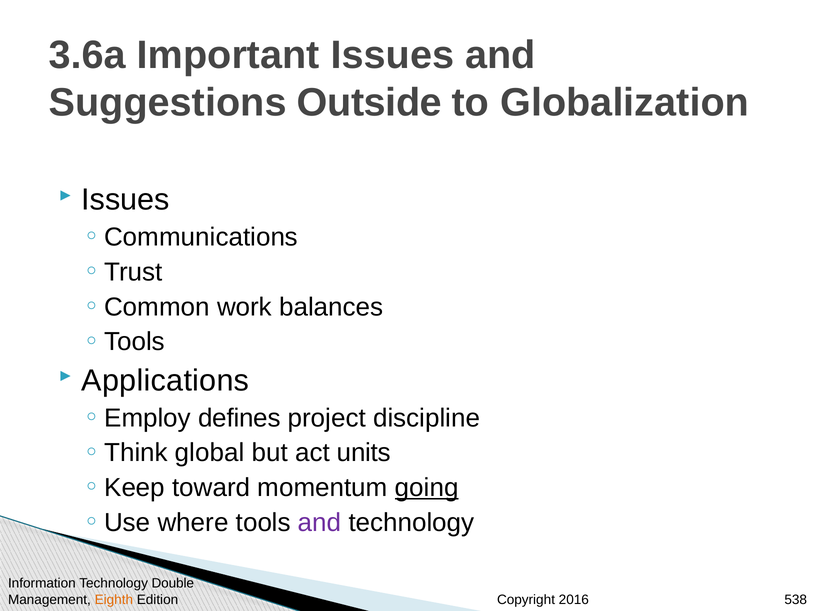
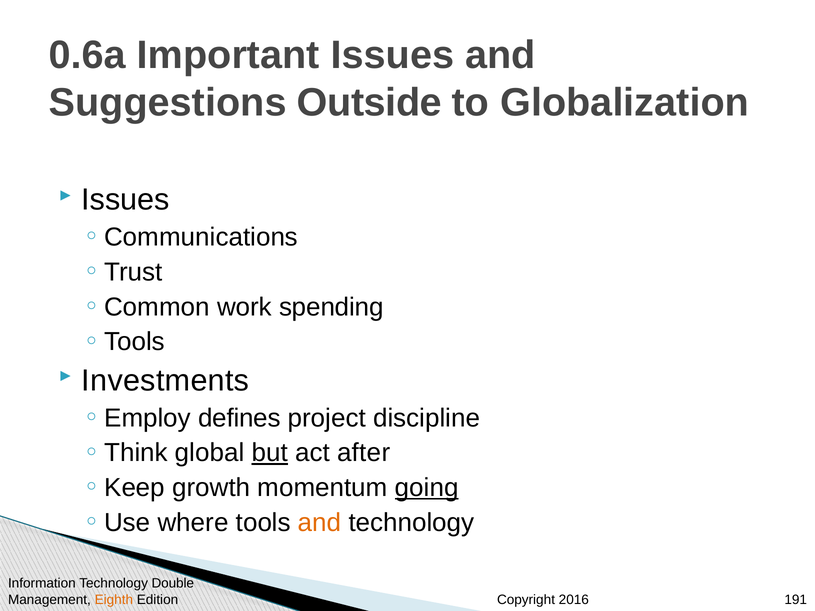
3.6a: 3.6a -> 0.6a (87, 55)
balances: balances -> spending (331, 307)
Applications: Applications -> Investments (165, 381)
but underline: none -> present (270, 453)
units: units -> after (364, 453)
toward: toward -> growth (211, 488)
and colour: purple -> orange (320, 523)
538: 538 -> 191 (796, 600)
